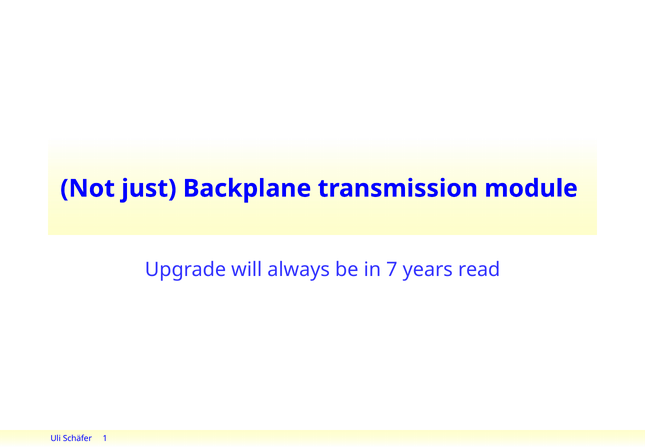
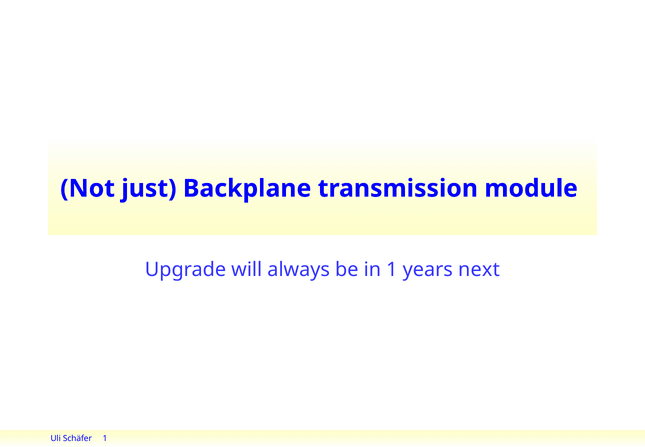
in 7: 7 -> 1 (392, 269)
read: read -> next (479, 269)
